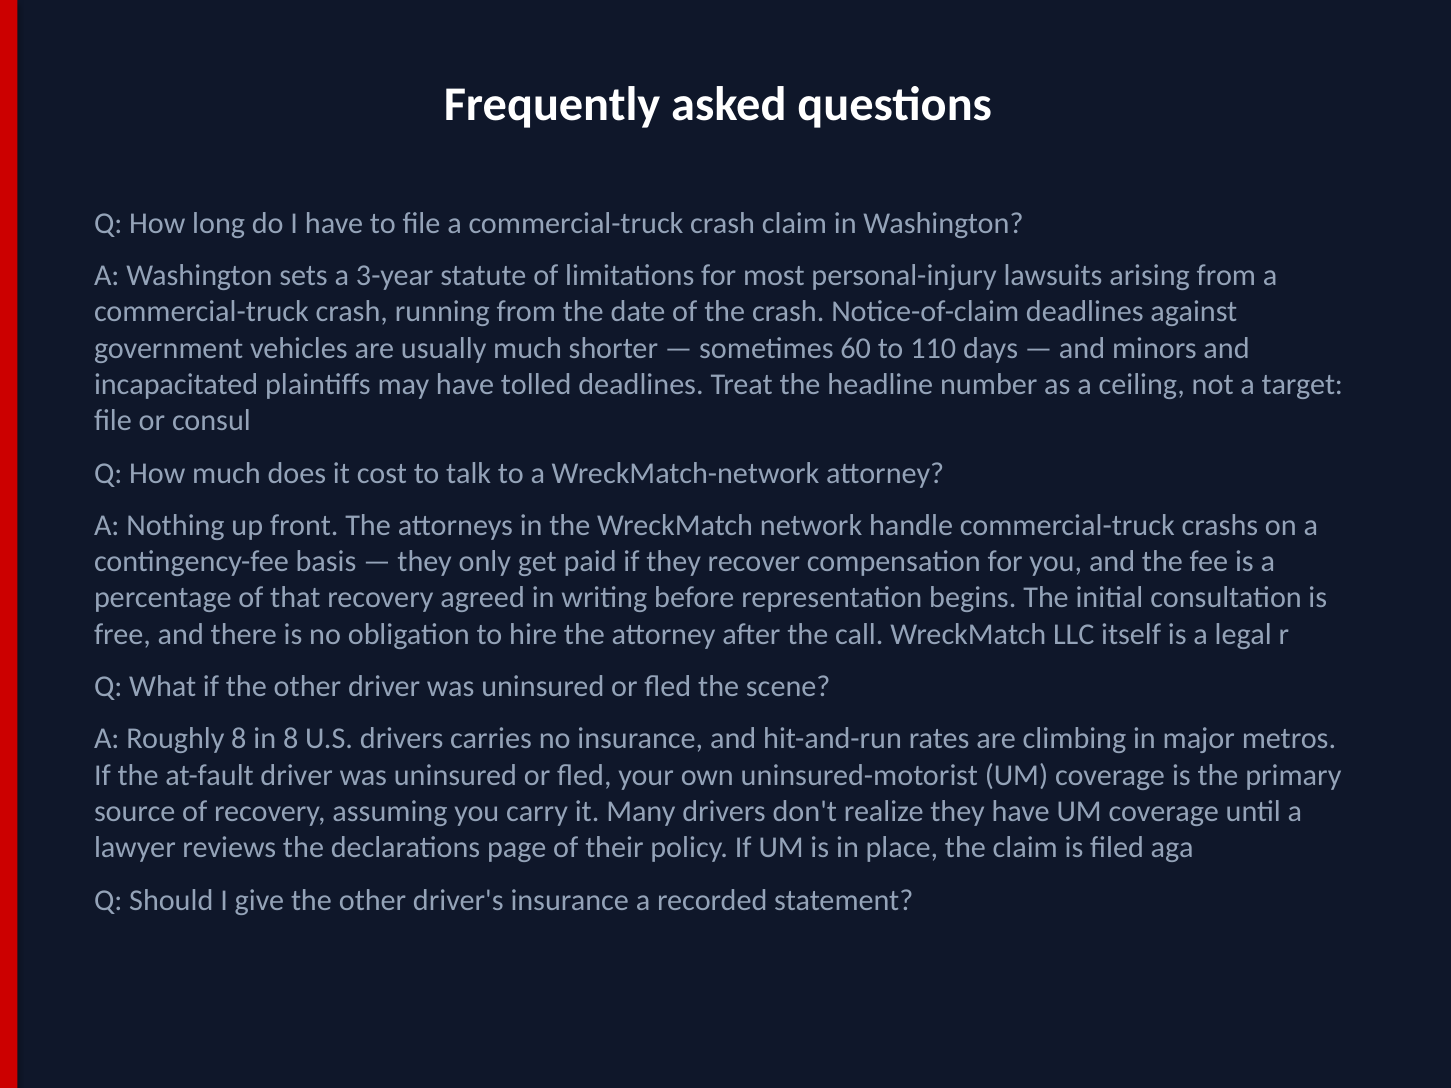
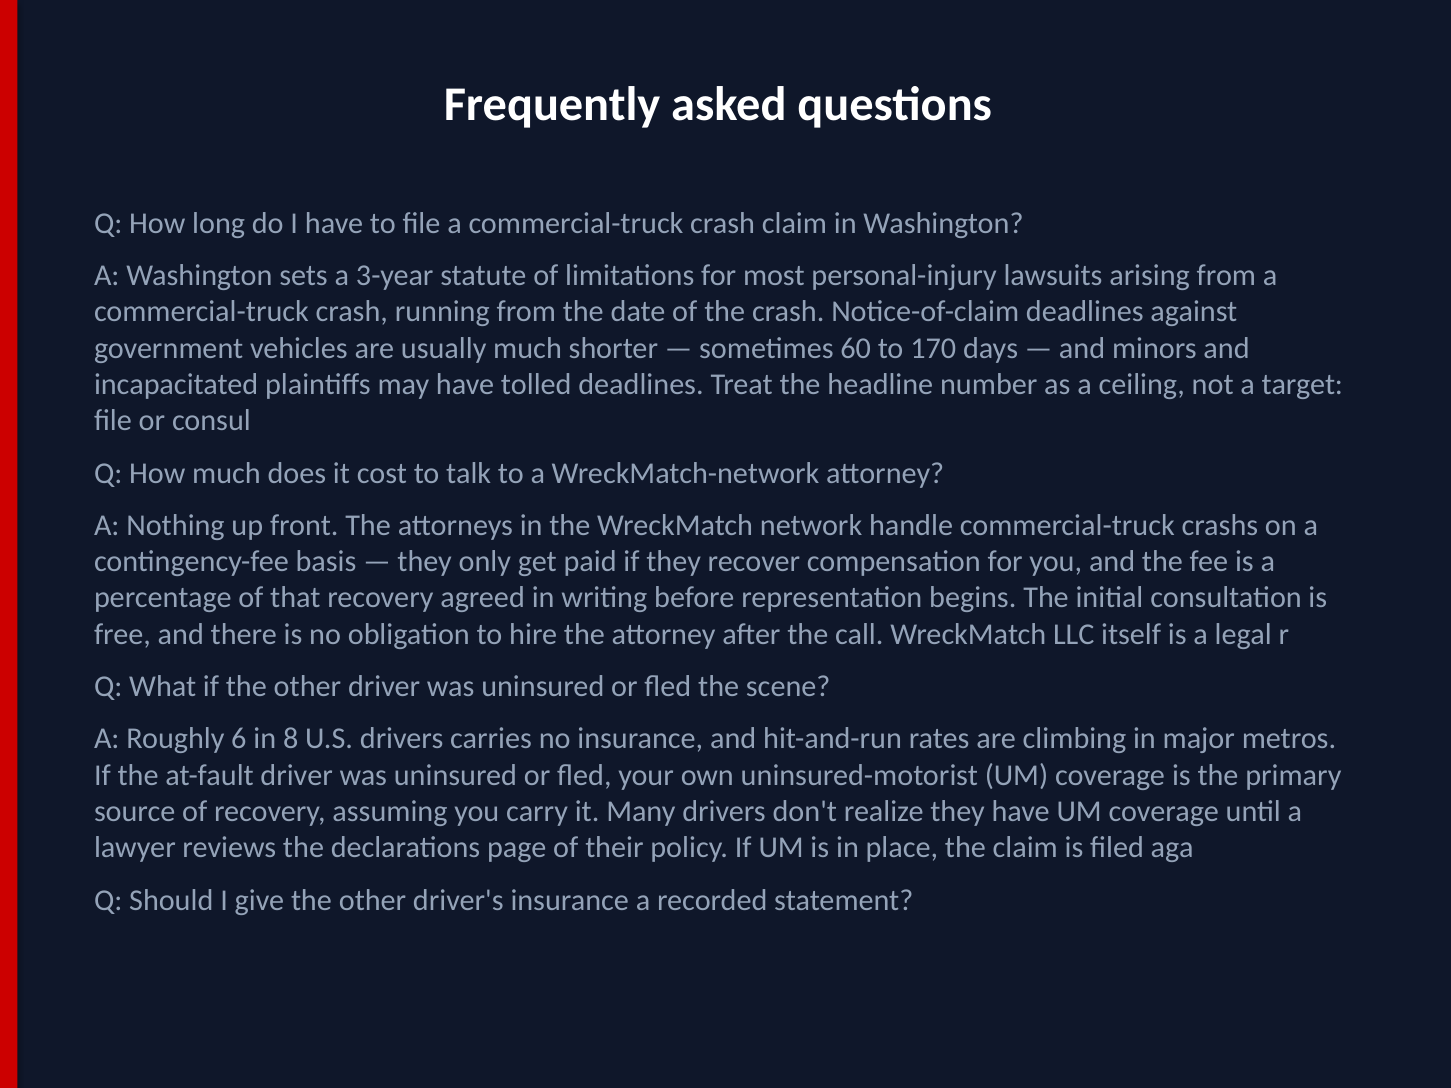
110: 110 -> 170 (933, 348)
Roughly 8: 8 -> 6 (239, 739)
